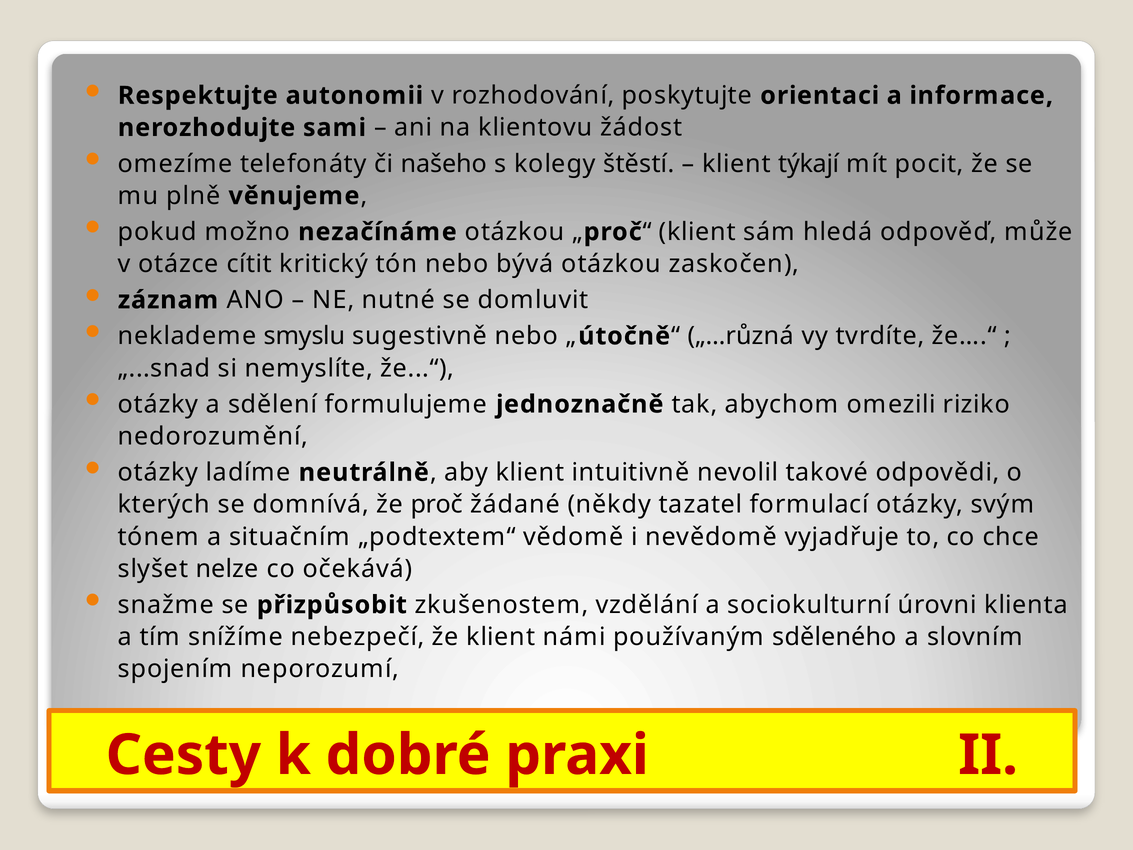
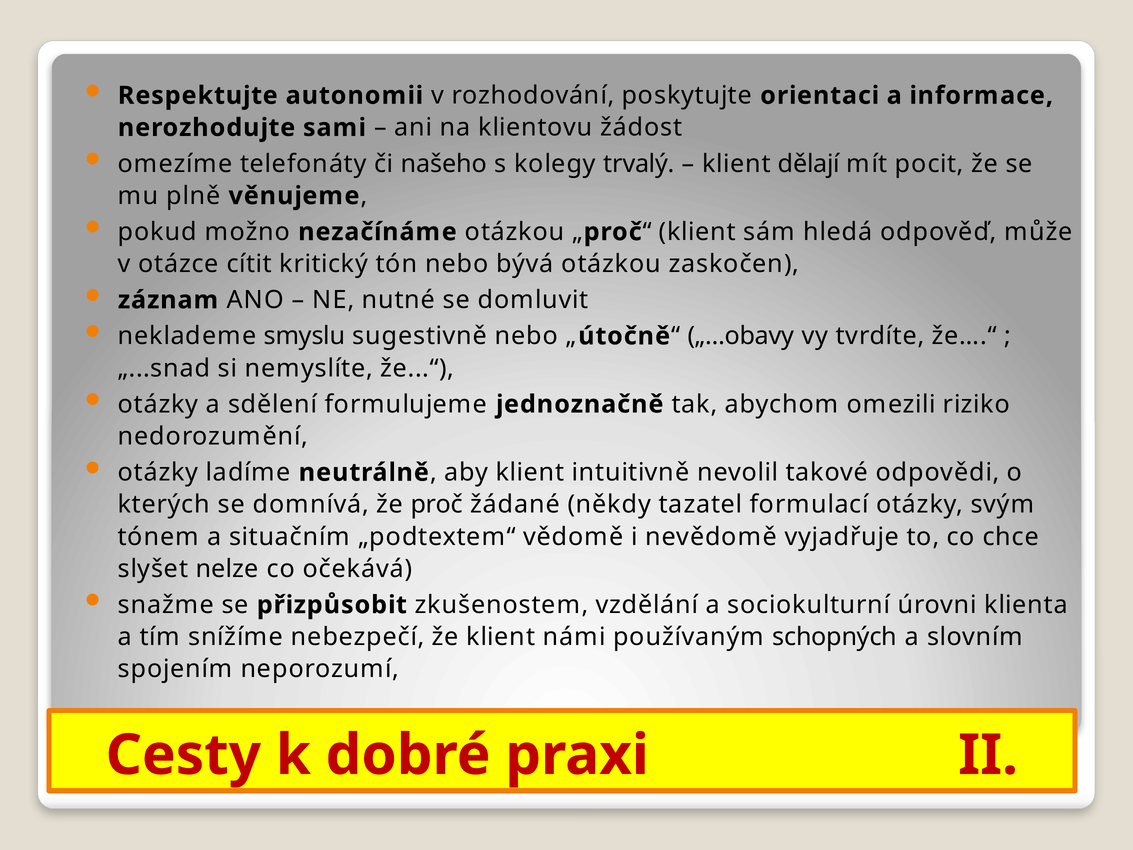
štěstí: štěstí -> trvalý (639, 164)
týkají: týkají -> dělají (809, 164)
„…různá: „…různá -> „…obavy (741, 336)
sděleného: sděleného -> schopných (835, 637)
